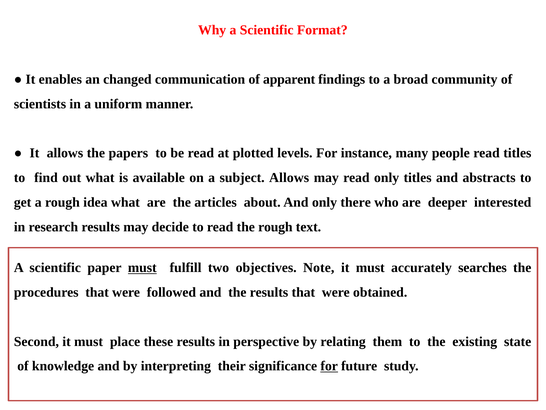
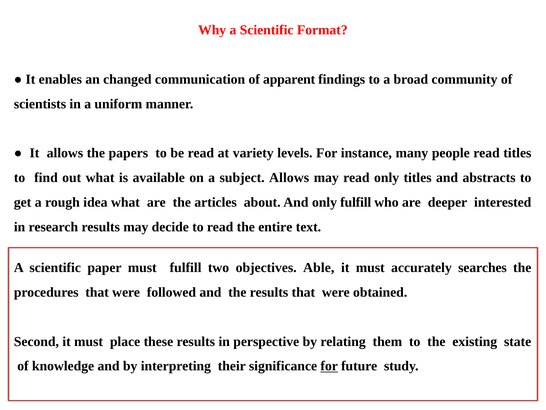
plotted: plotted -> variety (253, 153)
only there: there -> fulfill (356, 202)
the rough: rough -> entire (275, 227)
must underline: present -> none (142, 267)
Note: Note -> Able (319, 267)
